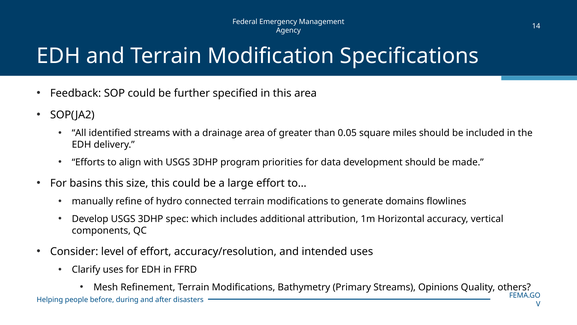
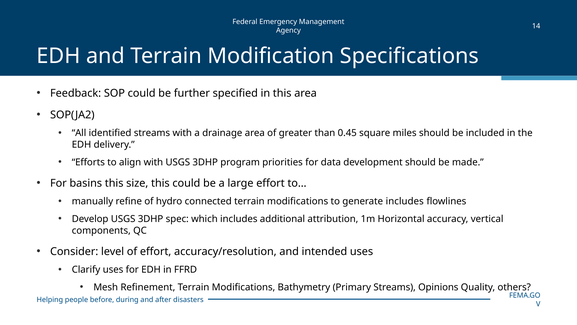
0.05: 0.05 -> 0.45 (347, 133)
generate domains: domains -> includes (405, 201)
